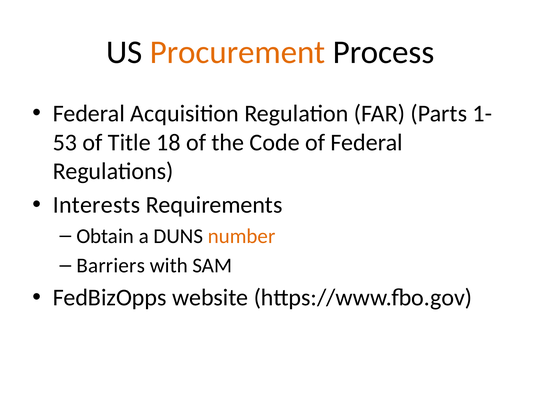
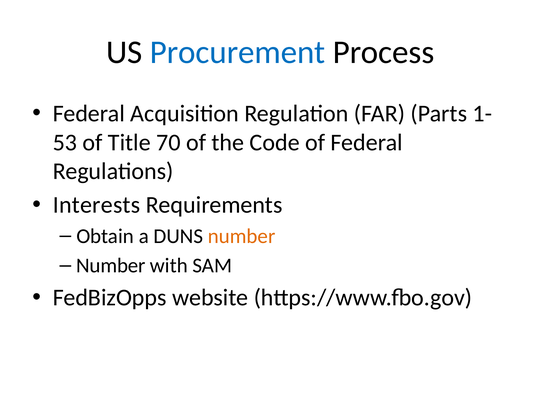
Procurement colour: orange -> blue (238, 52)
18: 18 -> 70 (168, 142)
Barriers: Barriers -> Number (111, 265)
